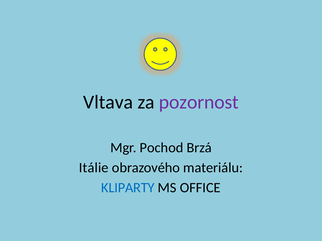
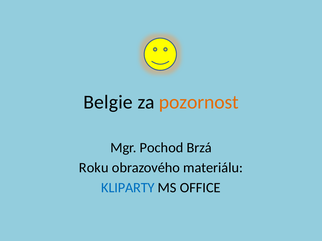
Vltava: Vltava -> Belgie (108, 102)
pozornost colour: purple -> orange (199, 102)
Itálie: Itálie -> Roku (94, 168)
